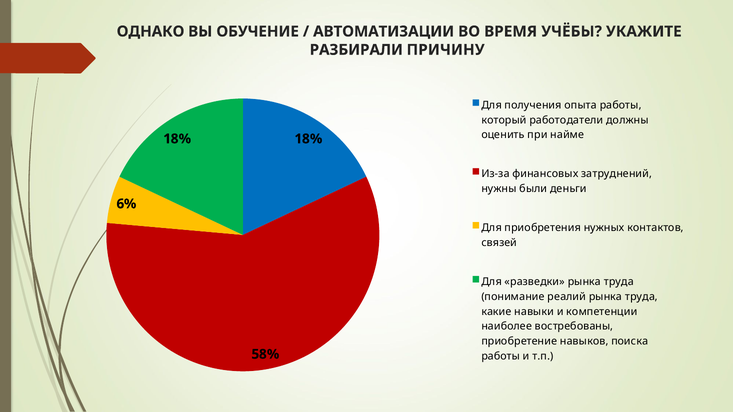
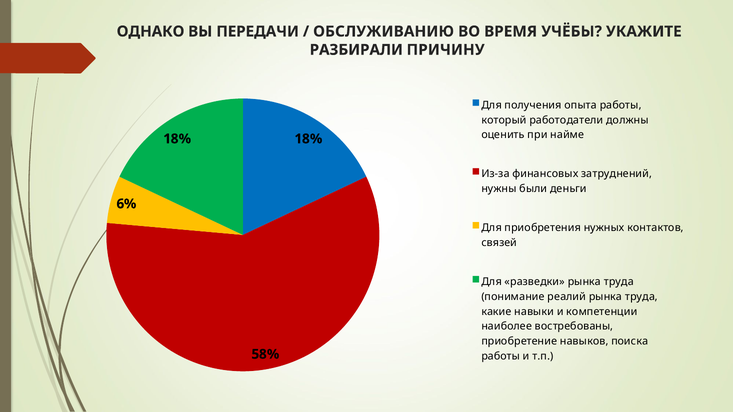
ОБУЧЕНИЕ: ОБУЧЕНИЕ -> ПЕРЕДАЧИ (258, 32)
АВТОМАТИЗАЦИИ: АВТОМАТИЗАЦИИ -> ОБСЛУЖИВАНИЮ (384, 32)
